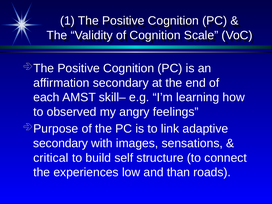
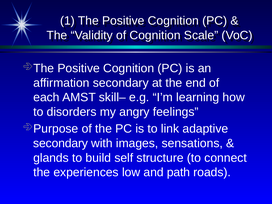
observed: observed -> disorders (72, 112)
critical: critical -> glands (51, 158)
than: than -> path (179, 172)
